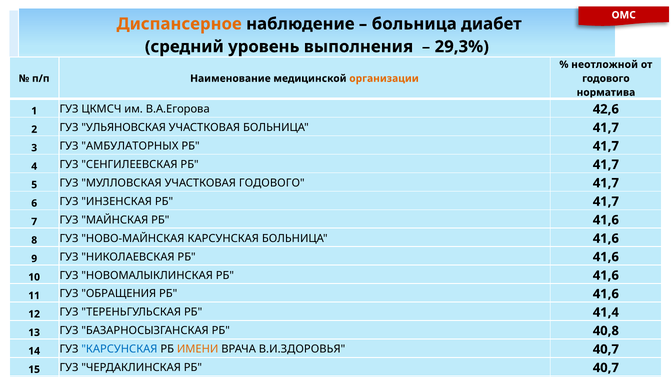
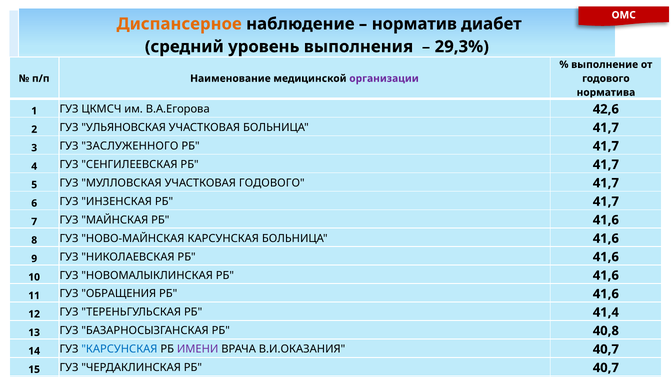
больница: больница -> норматив (414, 24)
неотложной: неотложной -> выполнение (605, 65)
организации colour: orange -> purple (384, 79)
АМБУЛАТОРНЫХ: АМБУЛАТОРНЫХ -> ЗАСЛУЖЕННОГО (130, 146)
ИМЕНИ colour: orange -> purple (198, 350)
В.И.ЗДОРОВЬЯ: В.И.ЗДОРОВЬЯ -> В.И.ОКАЗАНИЯ (302, 350)
